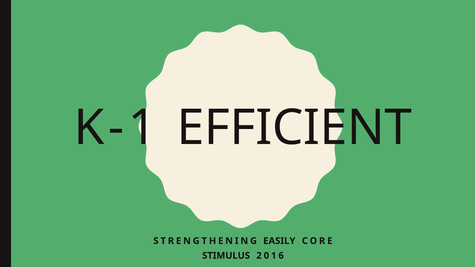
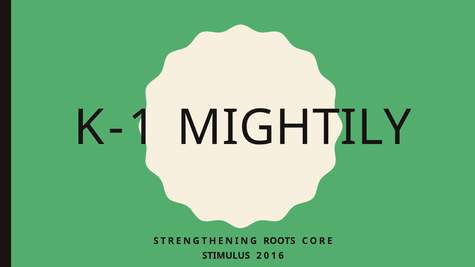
EFFICIENT: EFFICIENT -> MIGHTILY (294, 128)
EASILY: EASILY -> ROOTS (279, 241)
